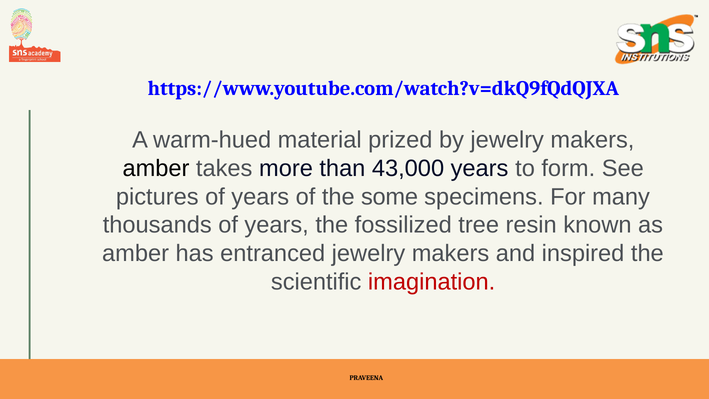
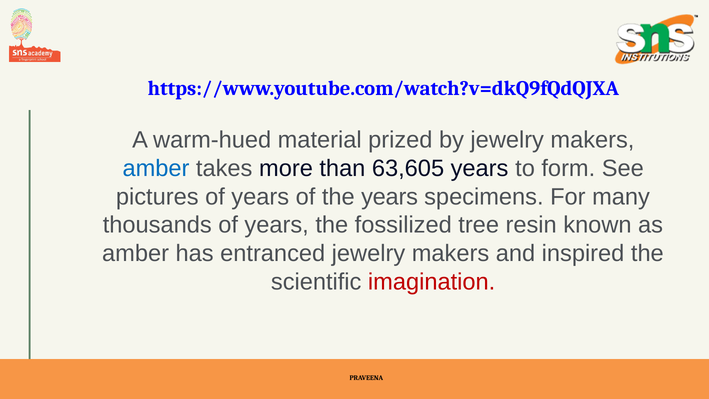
amber colour: black -> blue (156, 168)
43,000: 43,000 -> 63,605 (408, 168)
the some: some -> years (390, 197)
